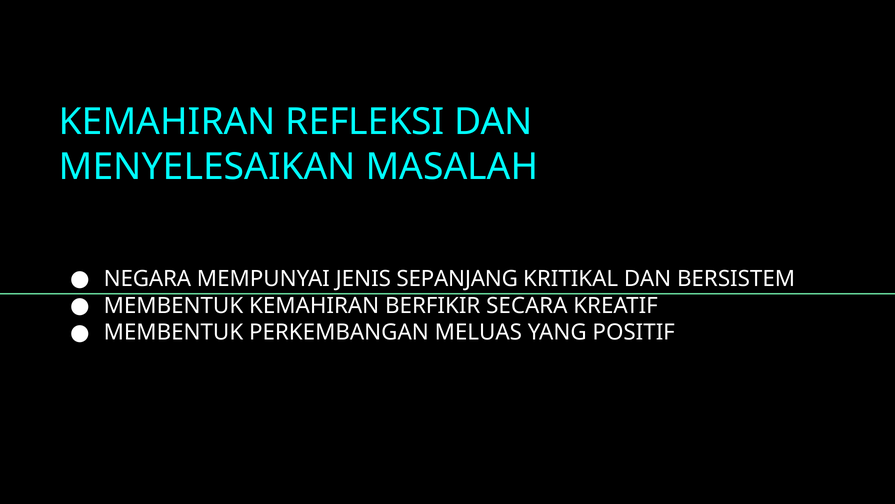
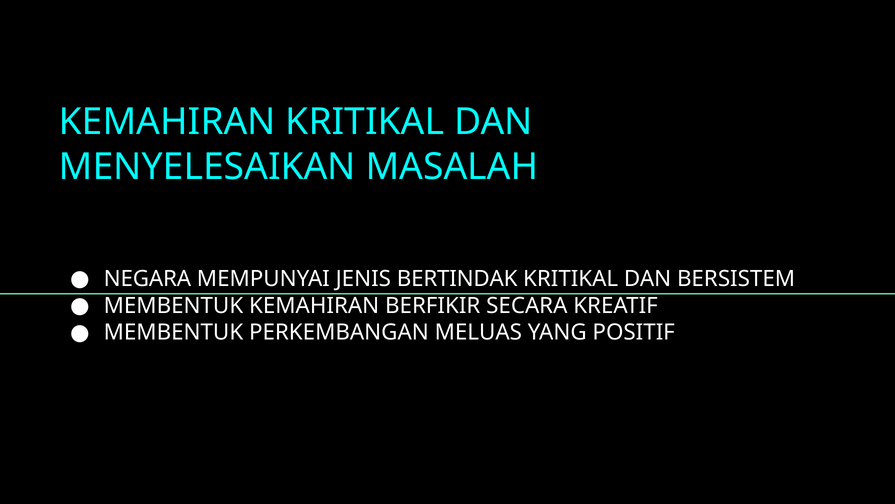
KEMAHIRAN REFLEKSI: REFLEKSI -> KRITIKAL (365, 122)
SEPANJANG: SEPANJANG -> BERTINDAK (457, 279)
